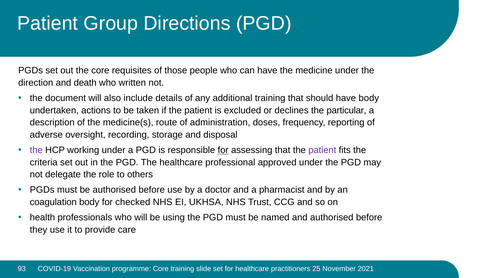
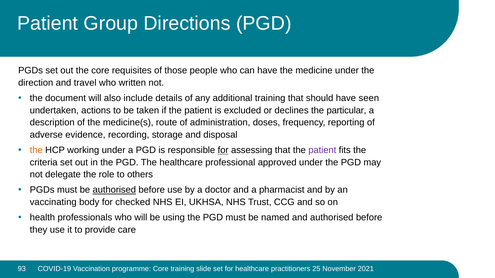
death: death -> travel (85, 83)
have body: body -> seen (369, 98)
oversight: oversight -> evidence (85, 135)
the colour: purple -> orange (36, 150)
authorised underline: none -> present (114, 190)
coagulation: coagulation -> vaccinating (53, 202)
